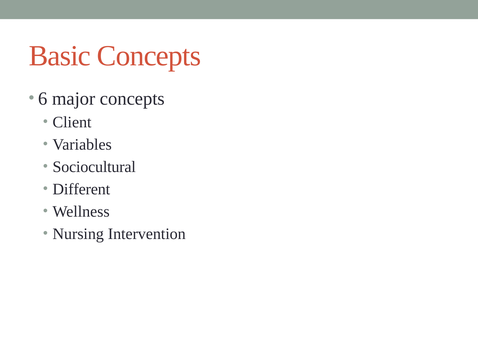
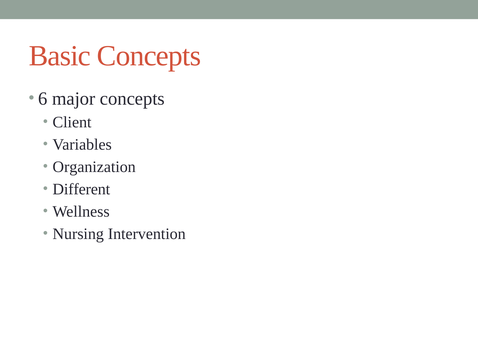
Sociocultural: Sociocultural -> Organization (94, 167)
